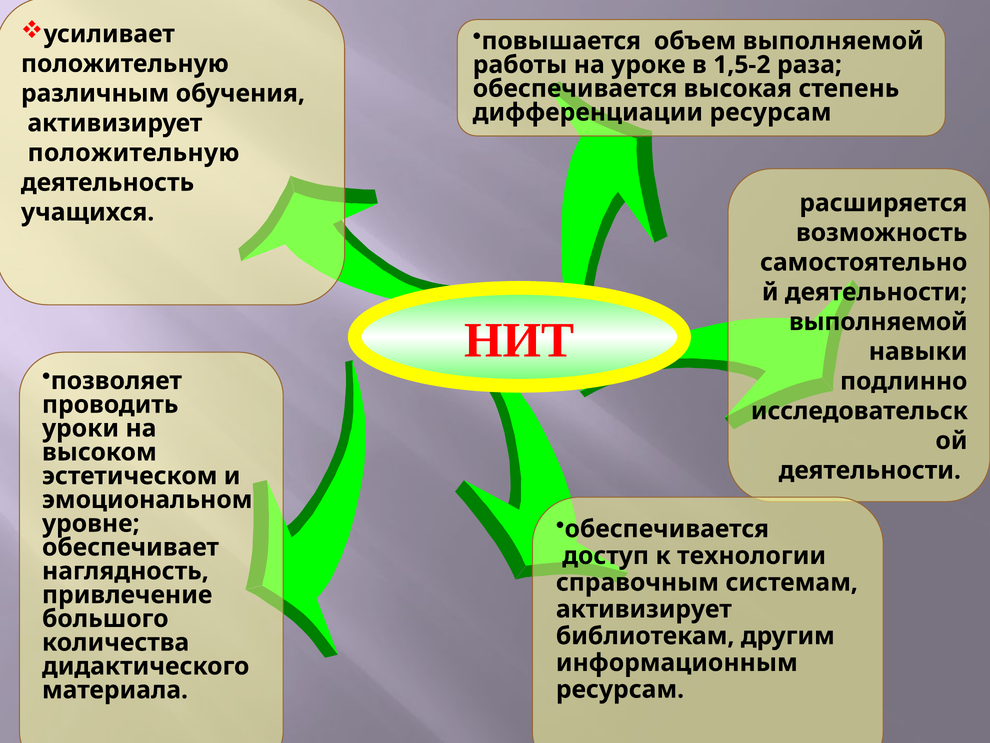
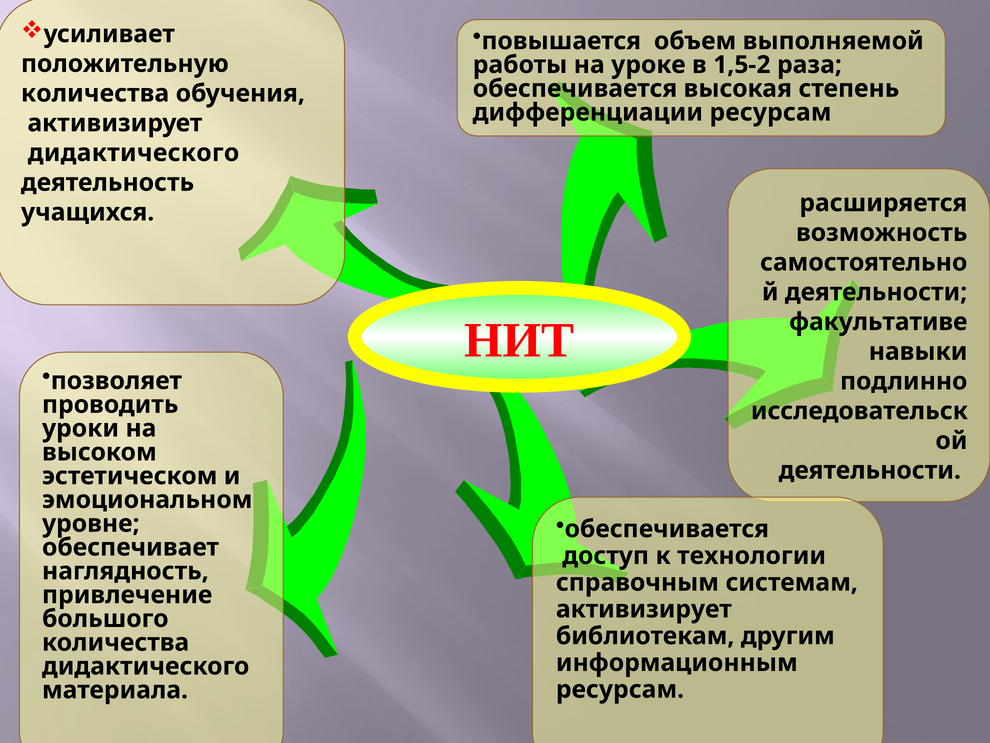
различным: различным -> количества (95, 93)
положительную: положительную -> дидактического (134, 153)
выполняемой: выполняемой -> факультативе (878, 322)
